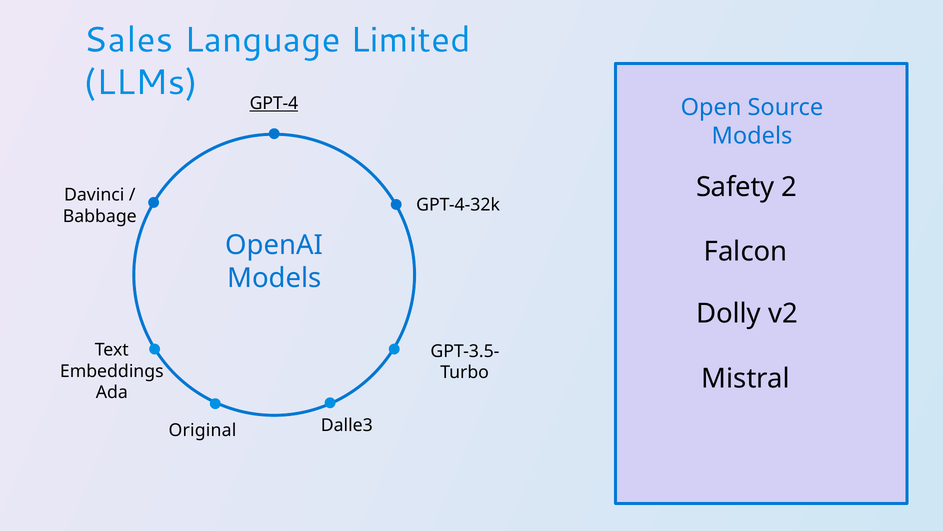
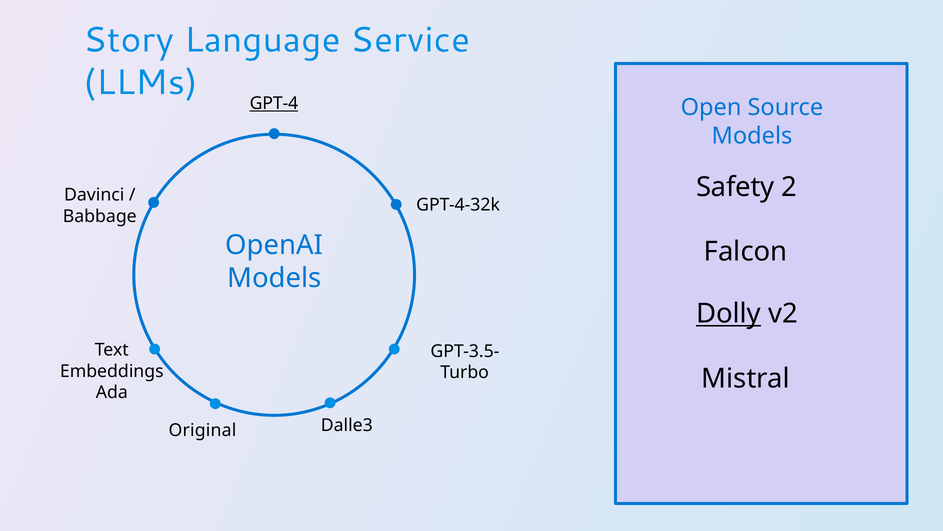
Sales: Sales -> Story (129, 40)
Limited: Limited -> Service (410, 40)
Dolly underline: none -> present (729, 314)
